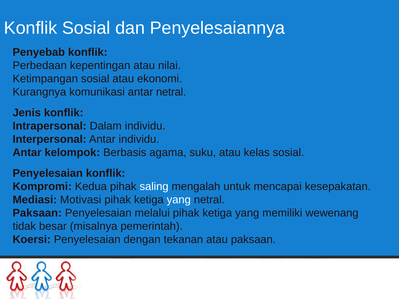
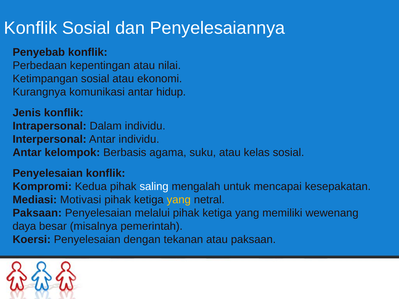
antar netral: netral -> hidup (171, 92)
yang colour: white -> yellow (179, 200)
tidak: tidak -> daya (24, 226)
